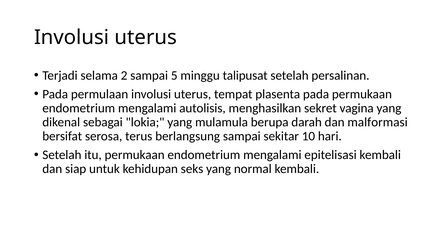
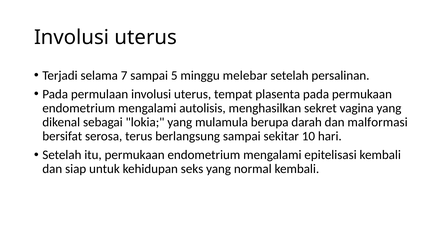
2: 2 -> 7 (124, 75)
talipusat: talipusat -> melebar (245, 75)
